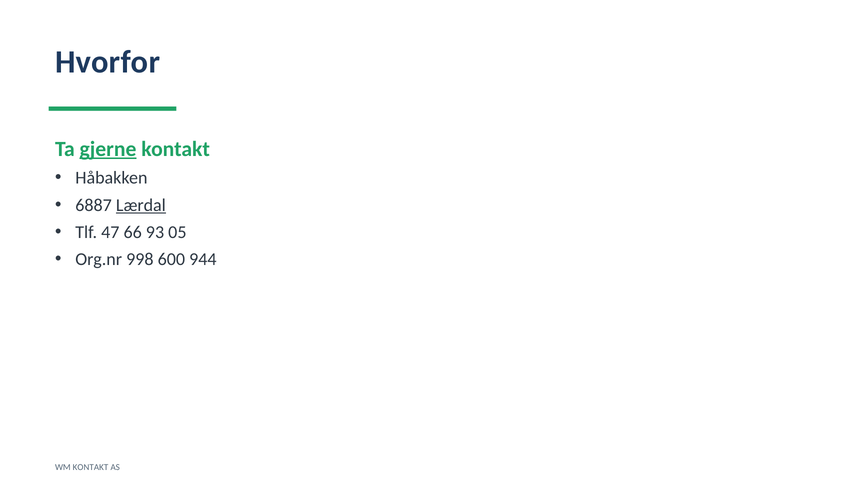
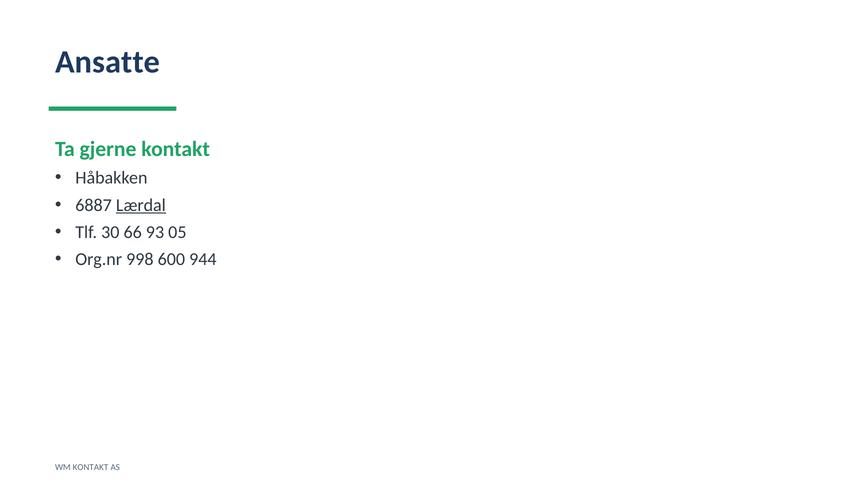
Hvorfor: Hvorfor -> Ansatte (108, 62)
gjerne underline: present -> none (108, 149)
47: 47 -> 30 (110, 232)
